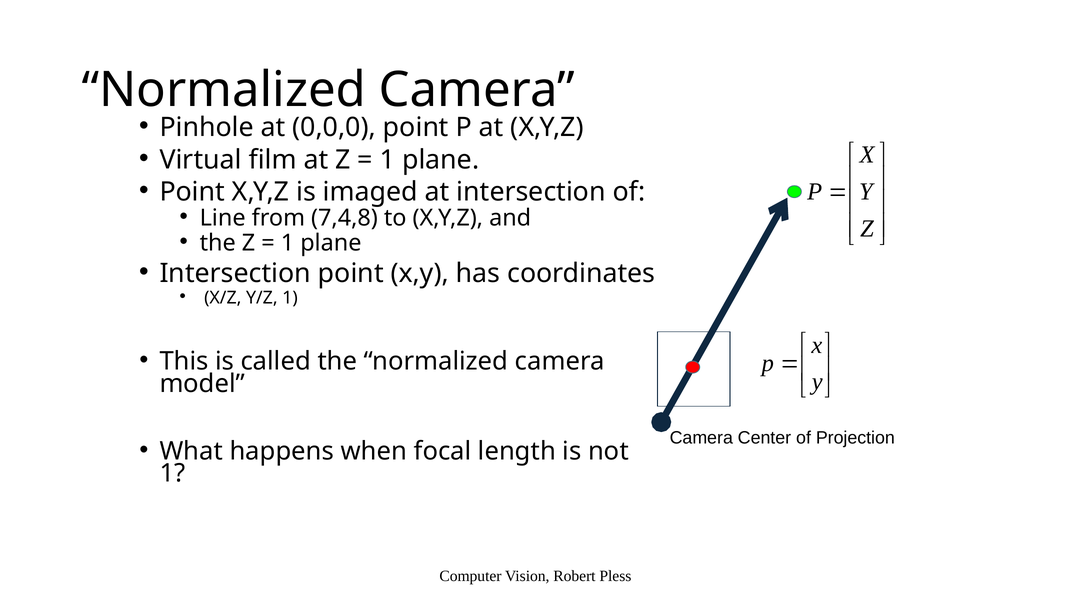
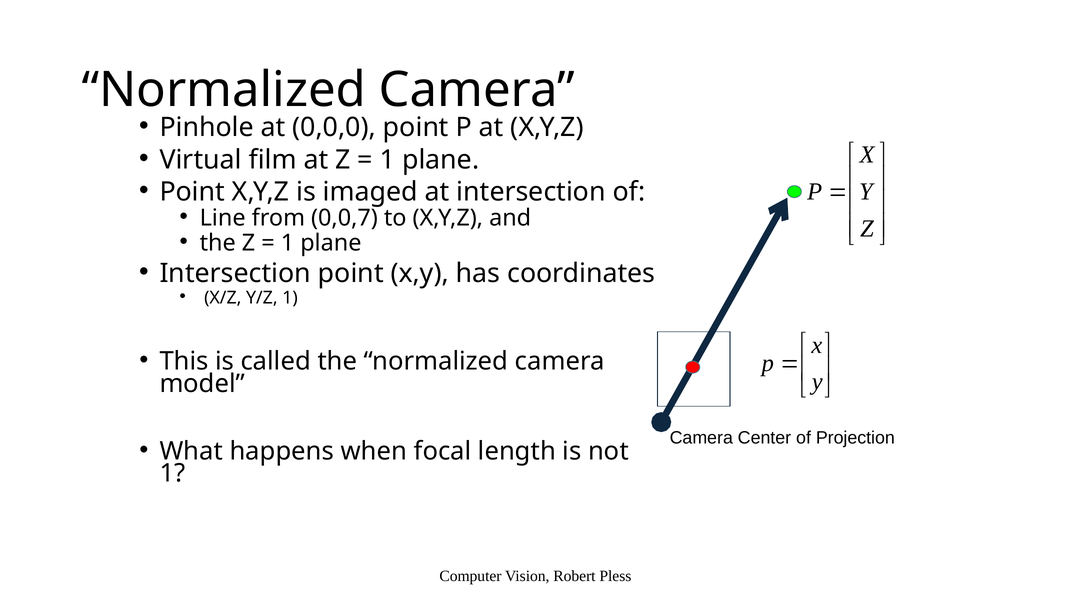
7,4,8: 7,4,8 -> 0,0,7 (344, 218)
